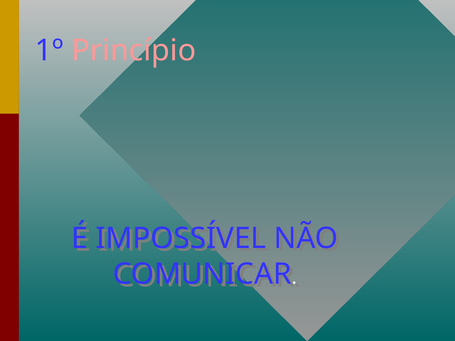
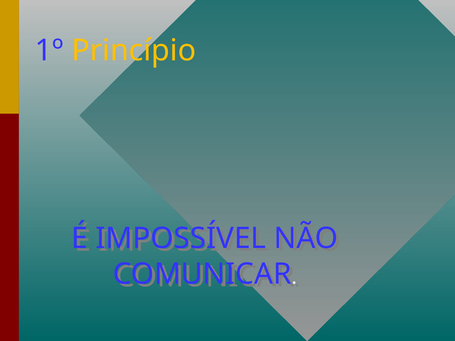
Princípio colour: pink -> yellow (134, 50)
